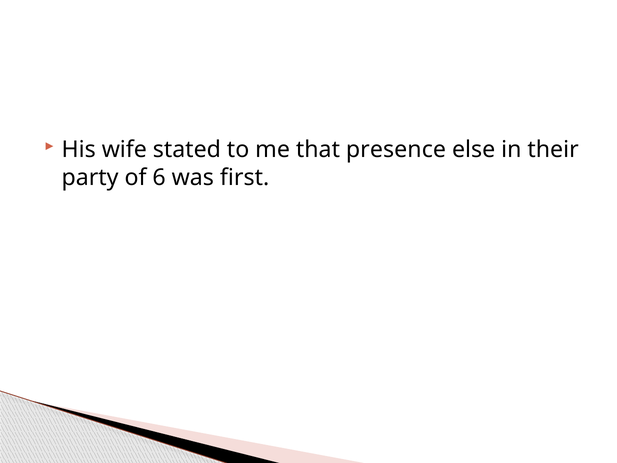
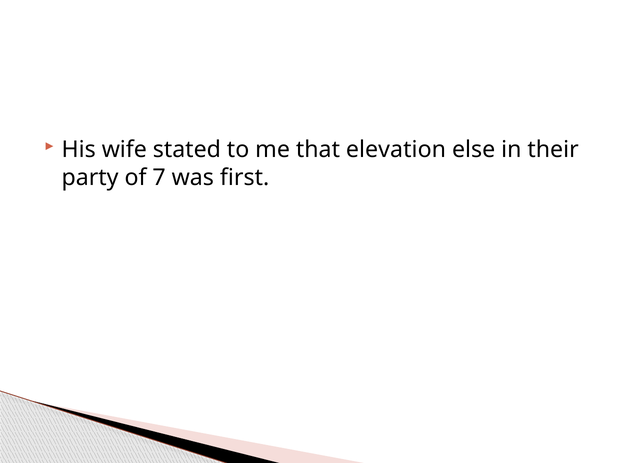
presence: presence -> elevation (396, 150)
6: 6 -> 7 (159, 178)
